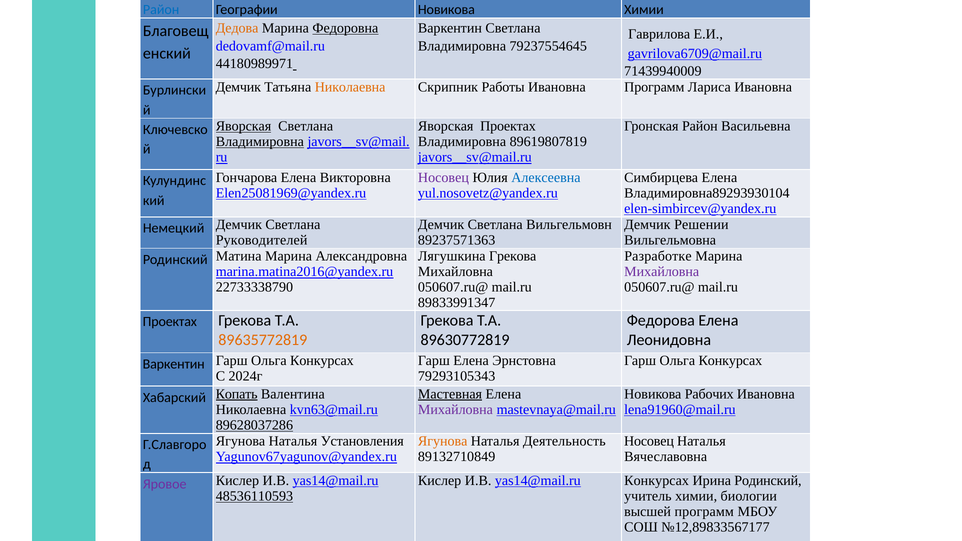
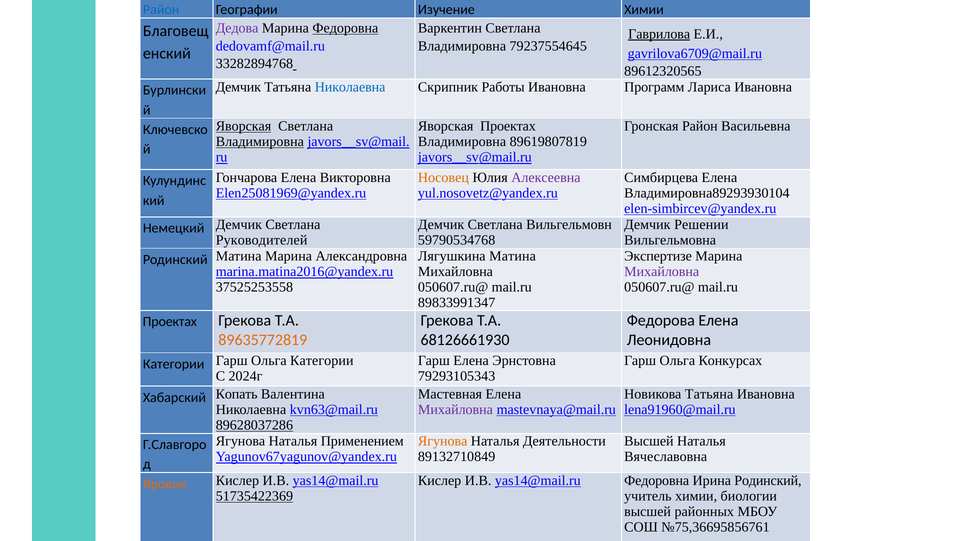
Географии Новикова: Новикова -> Изучение (446, 10)
Дедова colour: orange -> purple (237, 28)
Гаврилова underline: none -> present (659, 34)
44180989971: 44180989971 -> 33282894768 (254, 64)
71439940009: 71439940009 -> 89612320565 (663, 71)
Николаевна colour: orange -> blue (350, 87)
Носовец colour: purple -> orange (443, 177)
Алексеевна colour: blue -> purple (546, 177)
89237571363: 89237571363 -> 59790534768 (457, 240)
Лягушкина Грекова: Грекова -> Матина (513, 256)
Разработке: Разработке -> Экспертизе (658, 256)
22733338790: 22733338790 -> 37525253558 (254, 287)
89630772819: 89630772819 -> 68126661930 (465, 340)
Варкентин: Варкентин -> Категории (174, 364)
Конкурсах: Конкурсах -> Категории (322, 361)
Мастевная underline: present -> none (450, 394)
Новикова Рабочих: Рабочих -> Татьяна (709, 394)
Копать underline: present -> none (237, 394)
Установления: Установления -> Применением (362, 441)
Деятельность: Деятельность -> Деятельности (564, 441)
Носовец: Носовец -> Высшей (649, 441)
yas14@mail.ru Конкурсах: Конкурсах -> Федоровна (657, 481)
Яровое colour: purple -> orange (165, 484)
48536110593: 48536110593 -> 51735422369 (254, 496)
высшей программ: программ -> районных (704, 512)
№12,89833567177: №12,89833567177 -> №75,36695856761 (716, 527)
